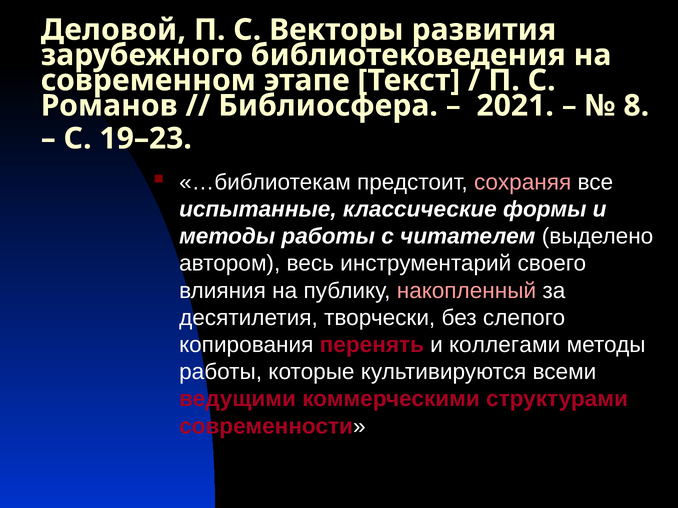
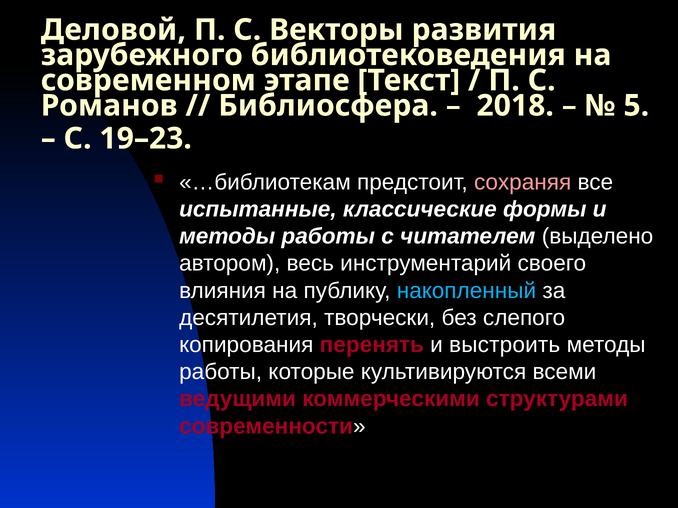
2021: 2021 -> 2018 (515, 106)
8: 8 -> 5 (636, 106)
накопленный colour: pink -> light blue (467, 291)
коллегами: коллегами -> выстроить (505, 345)
